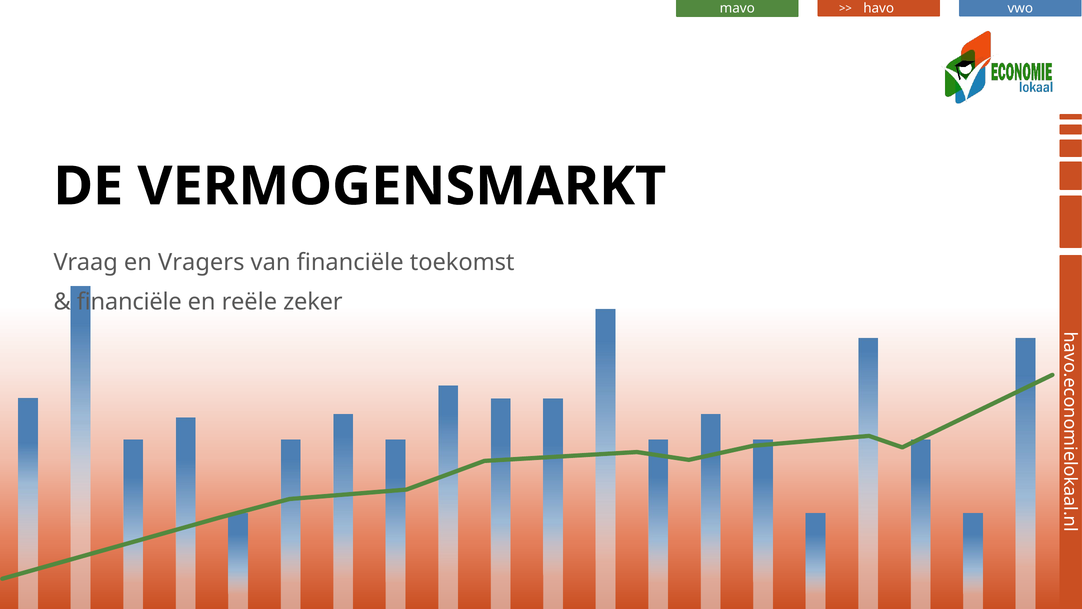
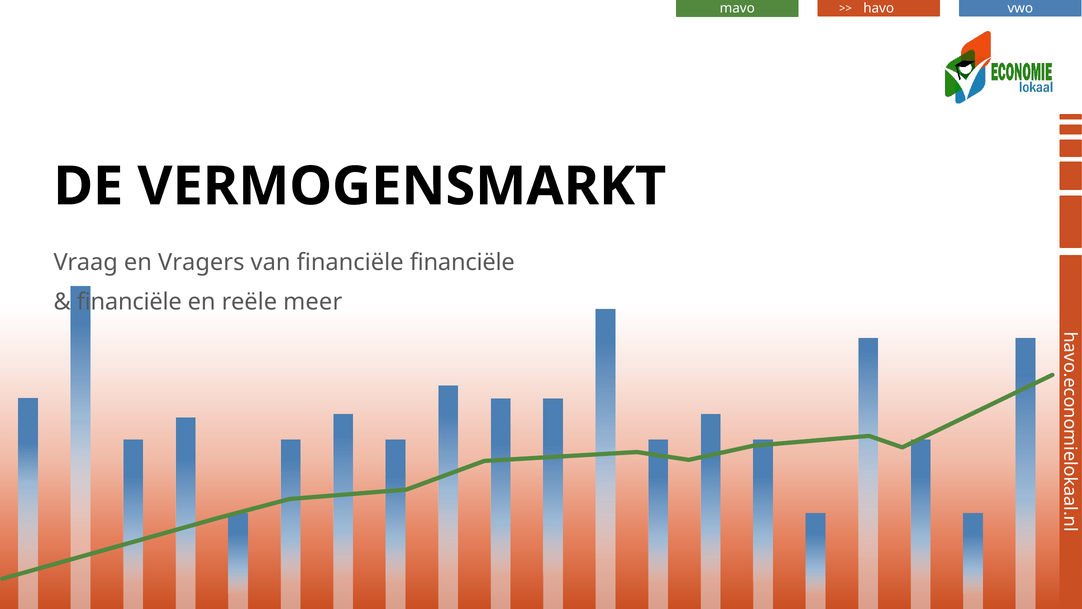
financiële toekomst: toekomst -> financiële (462, 262)
zeker: zeker -> meer (313, 302)
